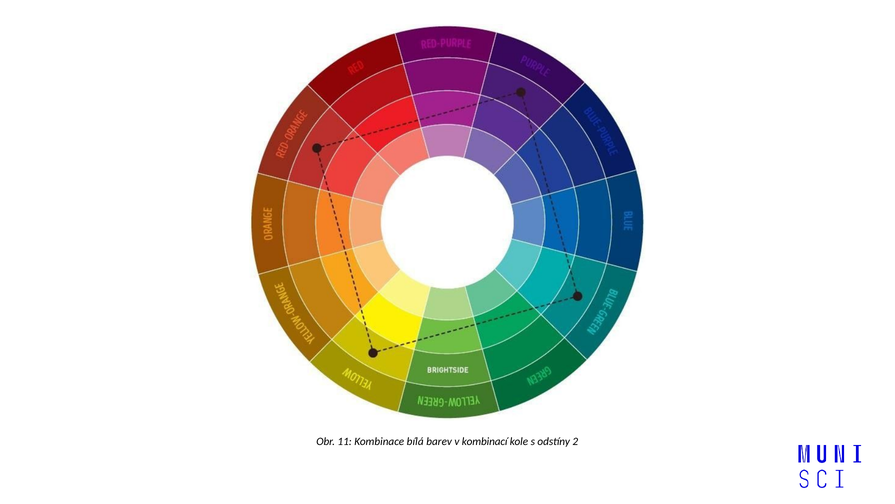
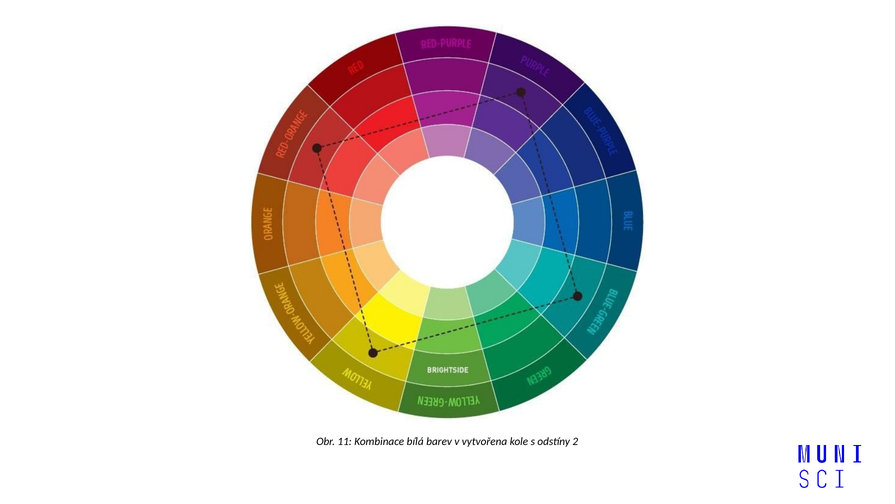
kombinací: kombinací -> vytvořena (485, 441)
